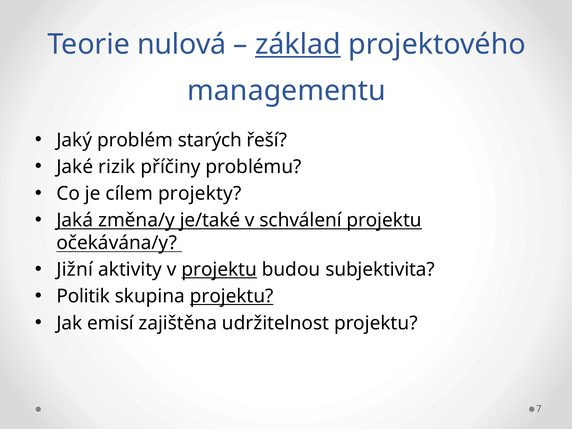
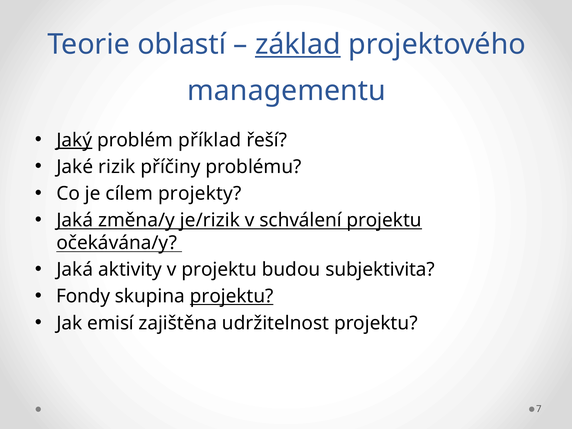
nulová: nulová -> oblastí (182, 45)
Jaký underline: none -> present (74, 140)
starých: starých -> příklad (210, 140)
je/také: je/také -> je/rizik (210, 220)
Jižní: Jižní -> Jaká (75, 270)
projektu underline: present -> none (219, 270)
Politik: Politik -> Fondy (83, 296)
